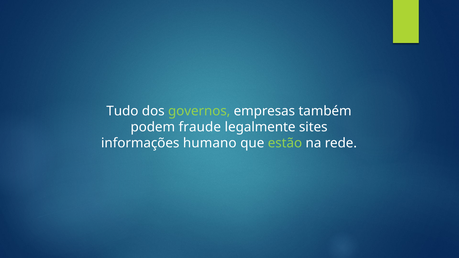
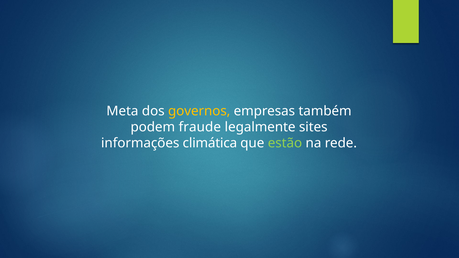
Tudo: Tudo -> Meta (122, 111)
governos colour: light green -> yellow (199, 111)
humano: humano -> climática (210, 143)
